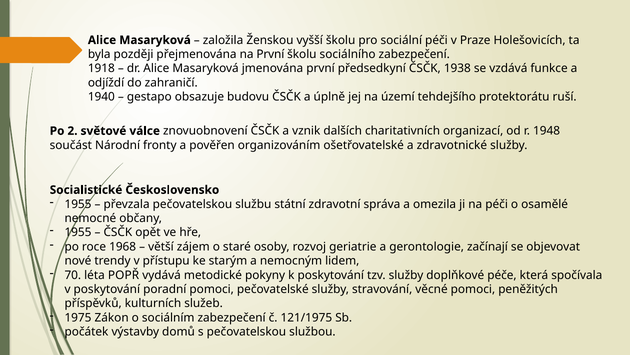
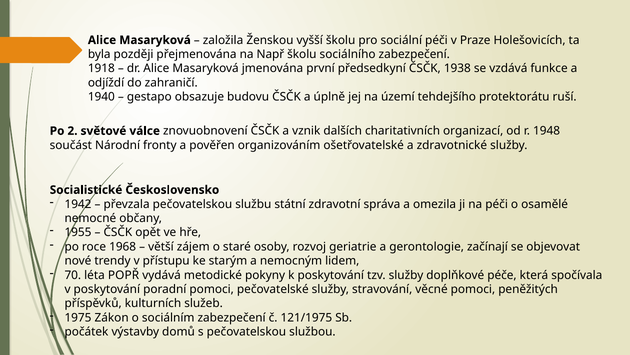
na První: První -> Např (270, 54)
1955: 1955 -> 1942 (78, 204)
